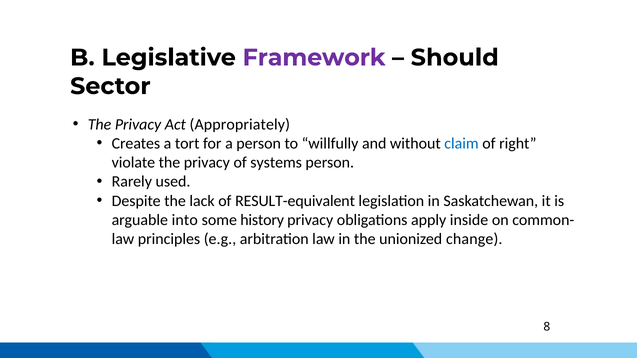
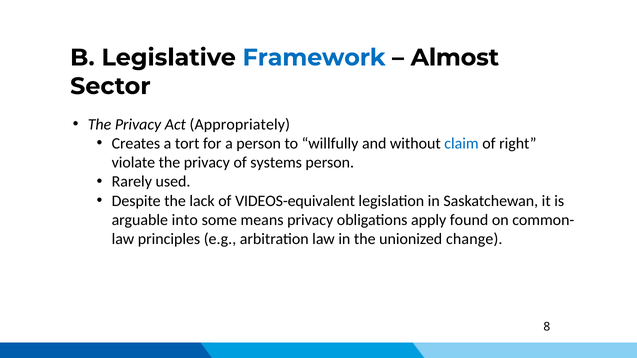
Framework colour: purple -> blue (314, 58)
Should: Should -> Almost (455, 58)
RESULT-equivalent: RESULT-equivalent -> VIDEOS-equivalent (295, 201)
history: history -> means (262, 220)
inside: inside -> found (469, 220)
